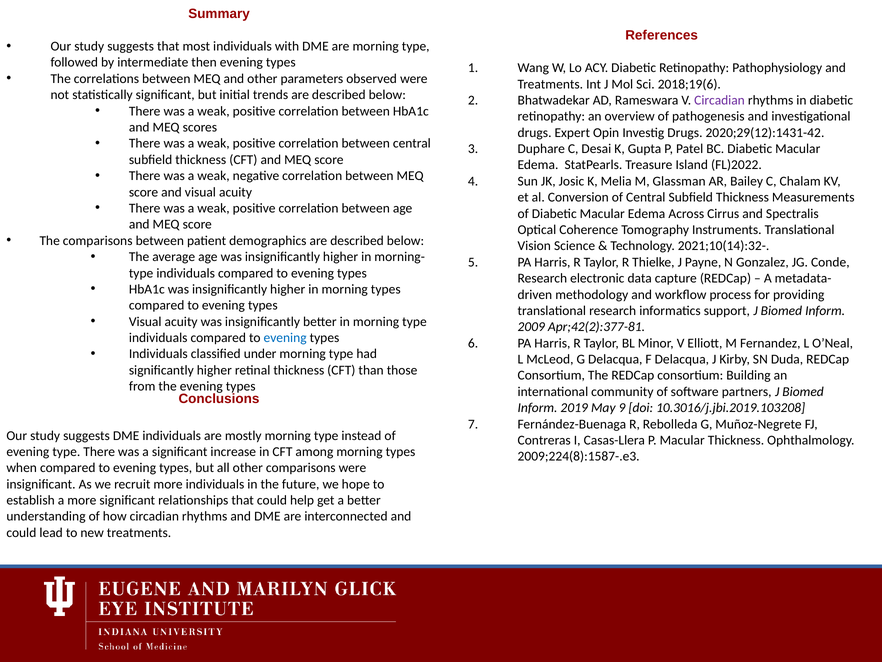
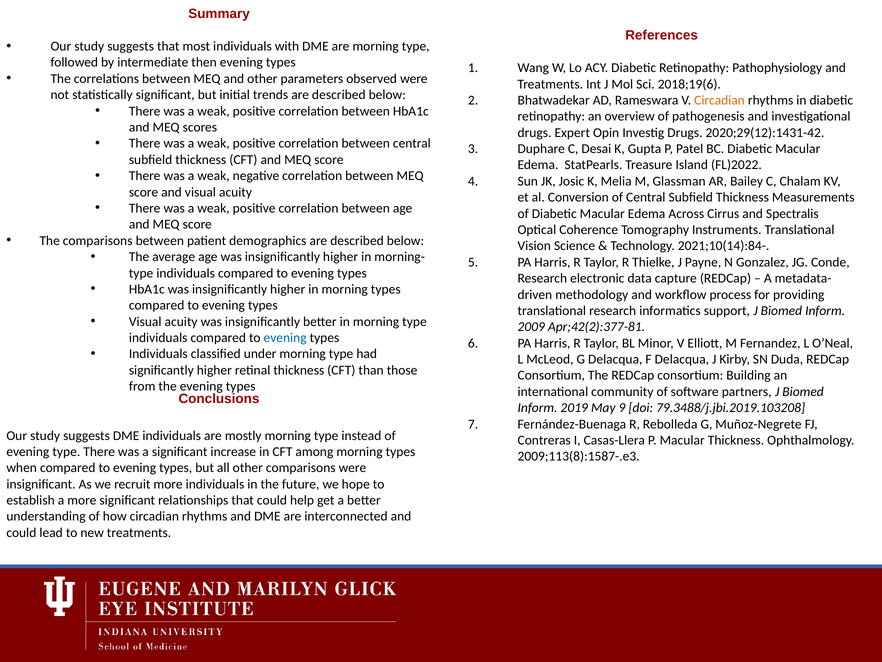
Circadian colour: purple -> orange (720, 100)
2021;10(14):32-: 2021;10(14):32- -> 2021;10(14):84- (724, 246)
10.3016/j.jbi.2019.103208: 10.3016/j.jbi.2019.103208 -> 79.3488/j.jbi.2019.103208 (731, 408)
2009;224(8):1587-.e3: 2009;224(8):1587-.e3 -> 2009;113(8):1587-.e3 (579, 456)
